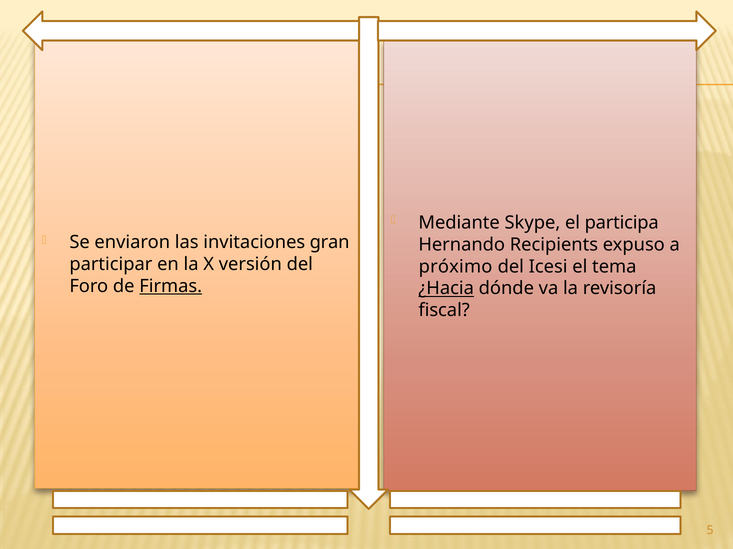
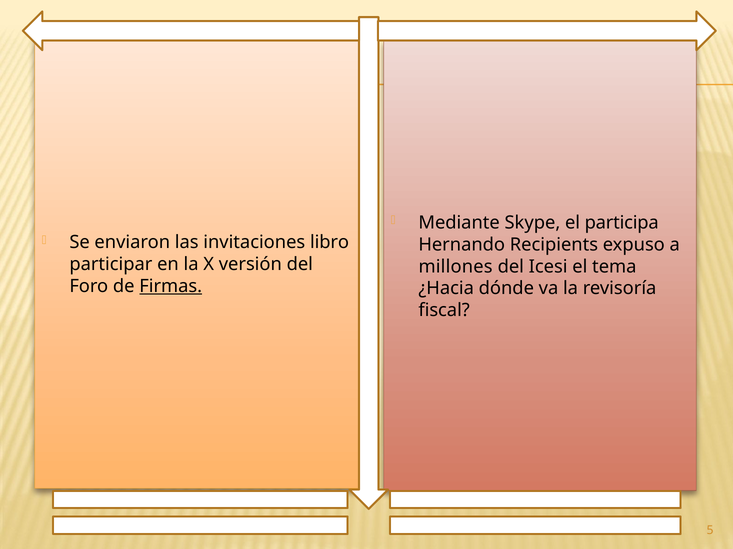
gran: gran -> libro (330, 243)
próximo: próximo -> millones (456, 267)
¿Hacia underline: present -> none (446, 289)
